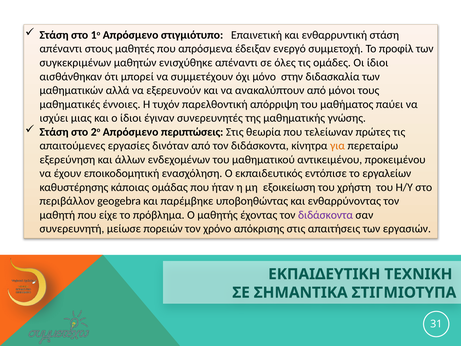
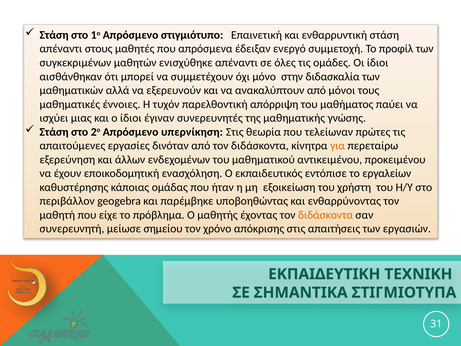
περιπτώσεις: περιπτώσεις -> υπερνίκηση (192, 132)
διδάσκοντα colour: purple -> orange (326, 215)
πορειών: πορειών -> σημείου (163, 229)
